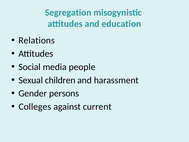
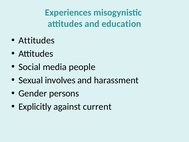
Segregation: Segregation -> Experiences (68, 12)
Relations: Relations -> Attitudes (37, 40)
children: children -> involves (60, 80)
Colleges: Colleges -> Explicitly (35, 107)
